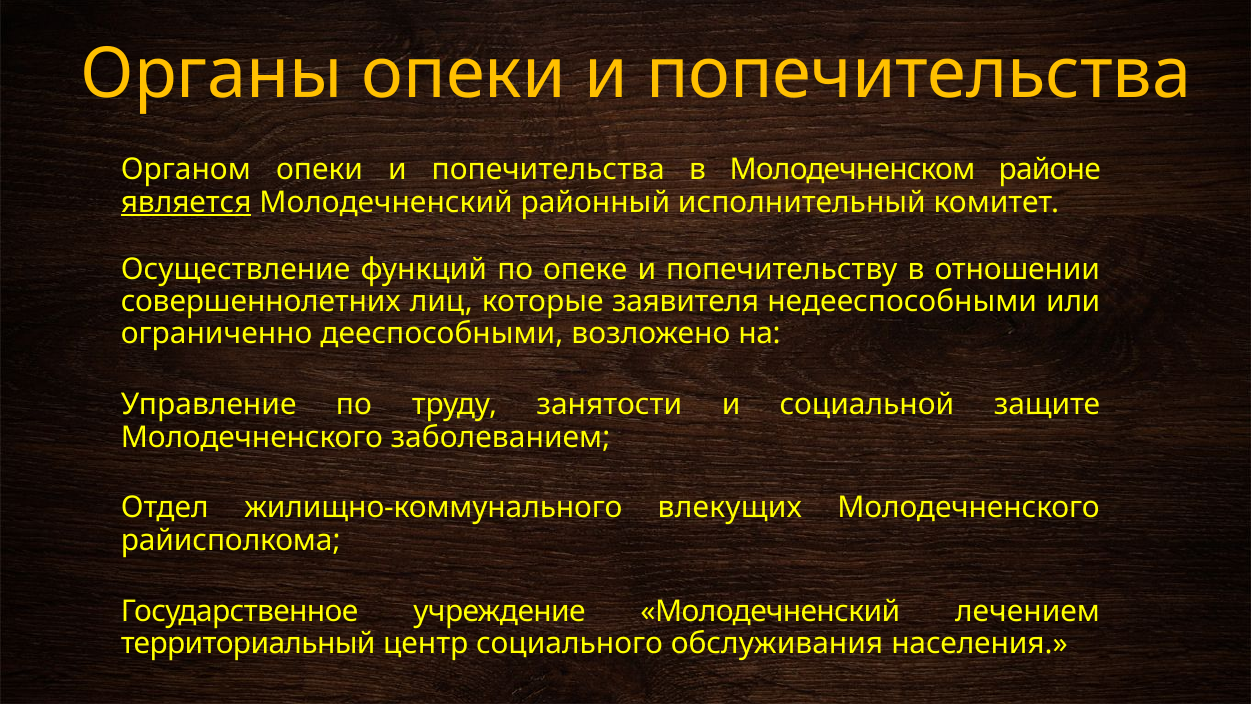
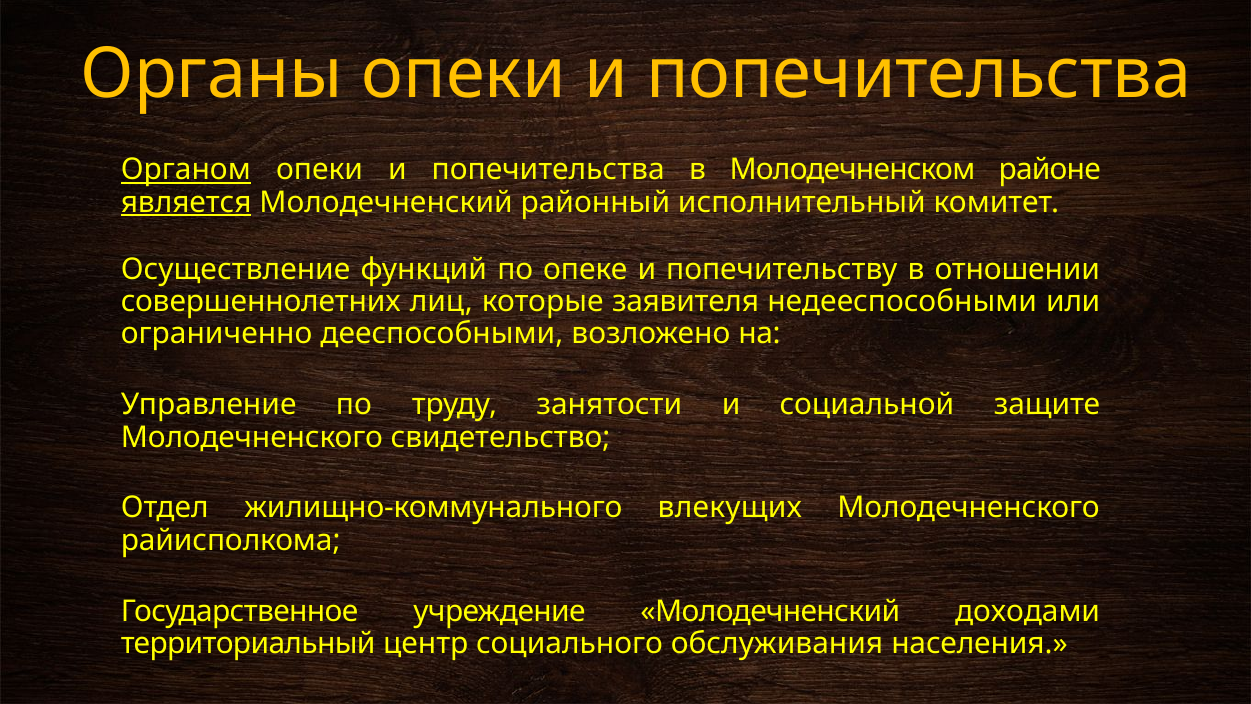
Органом underline: none -> present (186, 170)
заболеванием: заболеванием -> свидетельство (501, 437)
лечением: лечением -> доходами (1028, 611)
